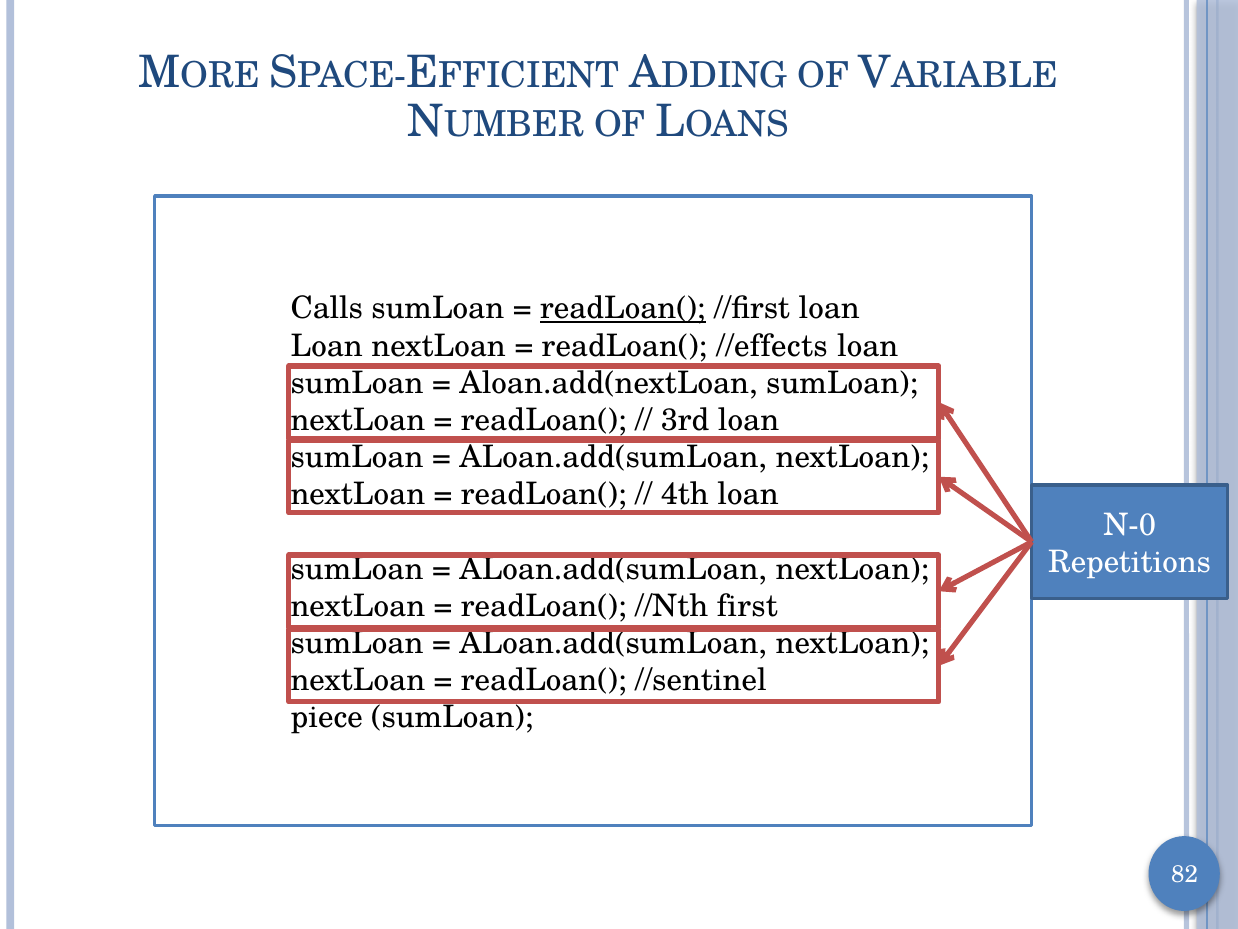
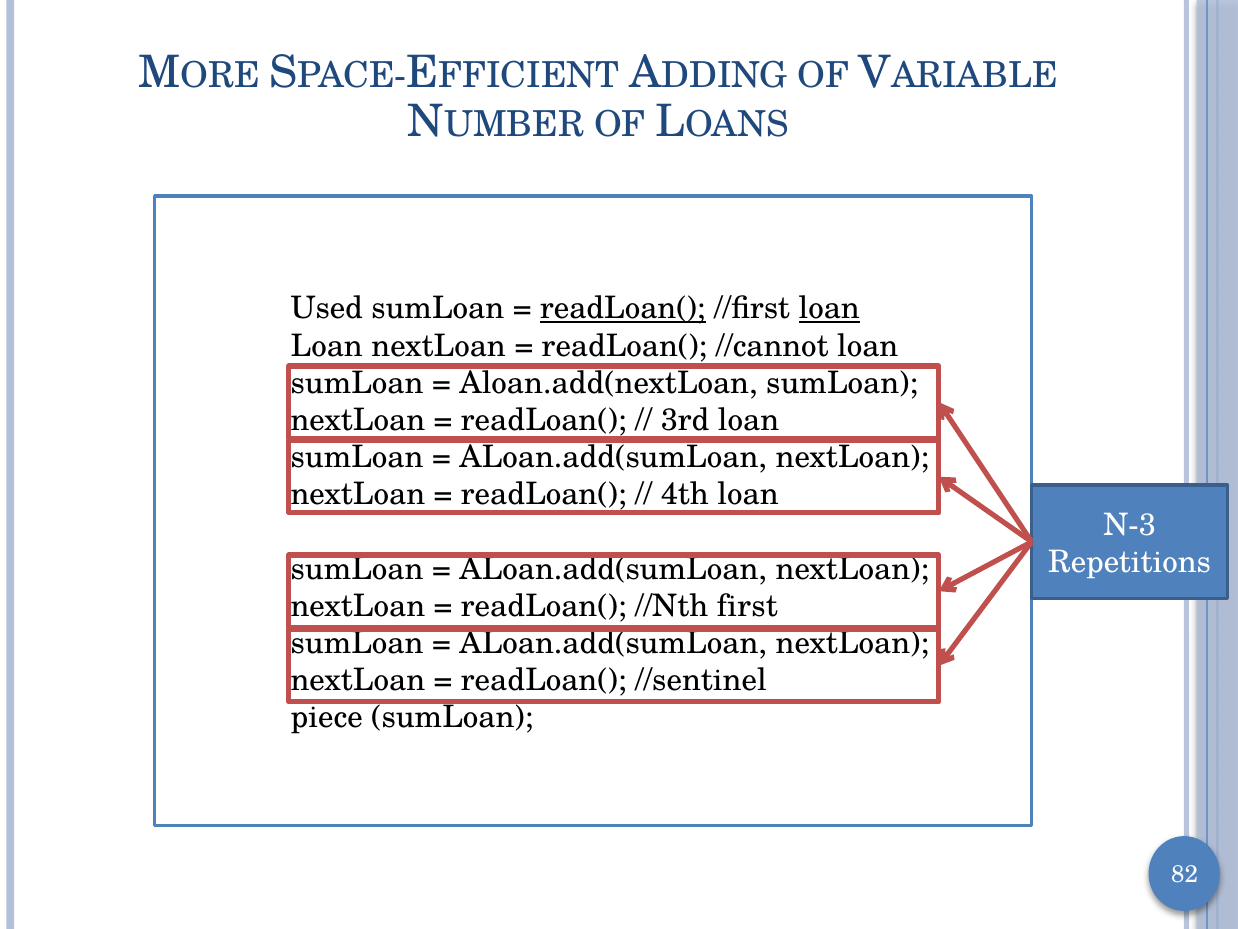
Calls: Calls -> Used (327, 309)
loan underline: none -> present (829, 309)
//effects: //effects -> //cannot (772, 346)
N-0: N-0 -> N-3 (1130, 525)
